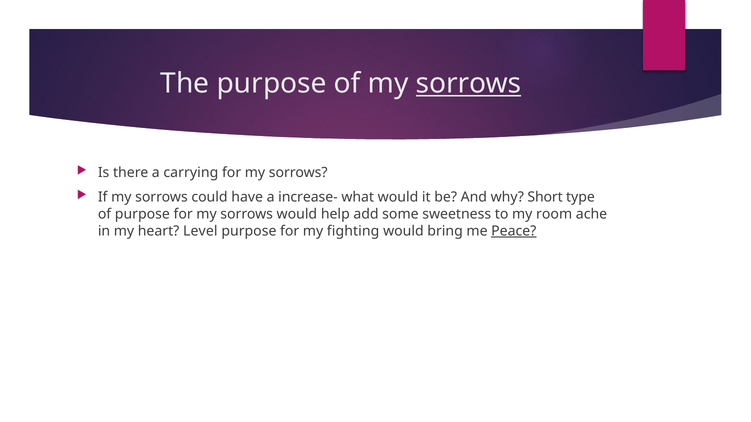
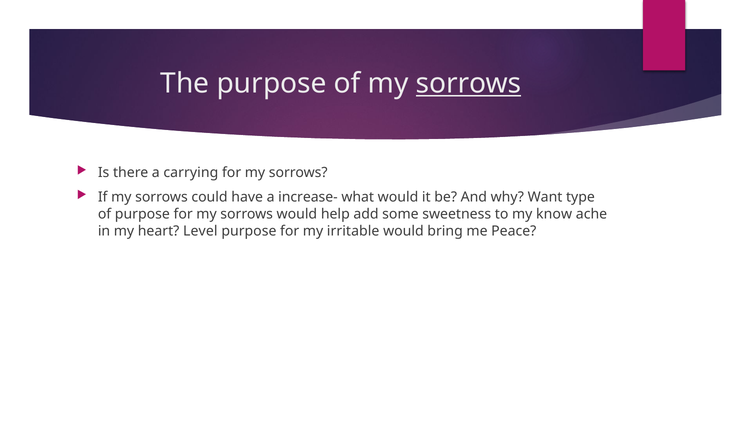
Short: Short -> Want (545, 197)
room: room -> know (554, 214)
fighting: fighting -> irritable (353, 231)
Peace underline: present -> none (514, 231)
